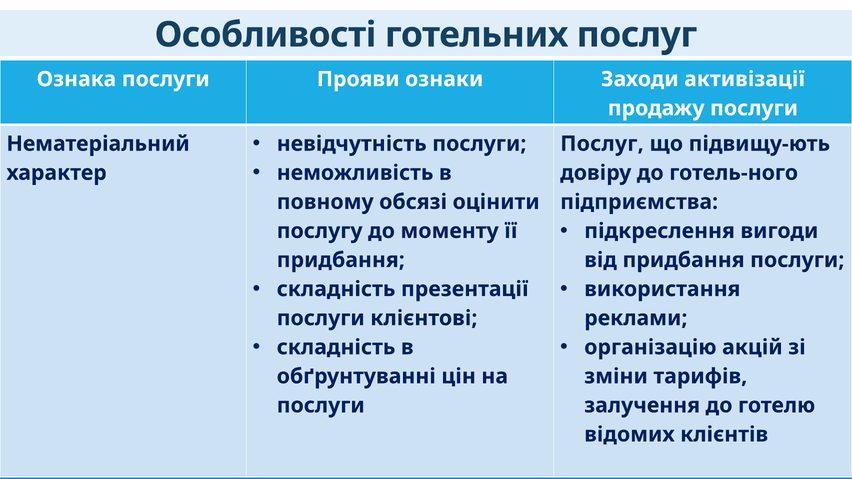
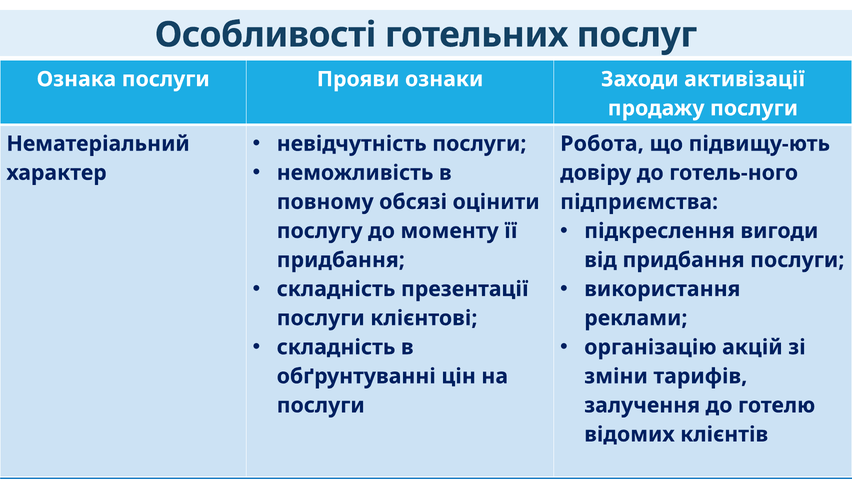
Послуг: Послуг -> Робота (602, 144)
